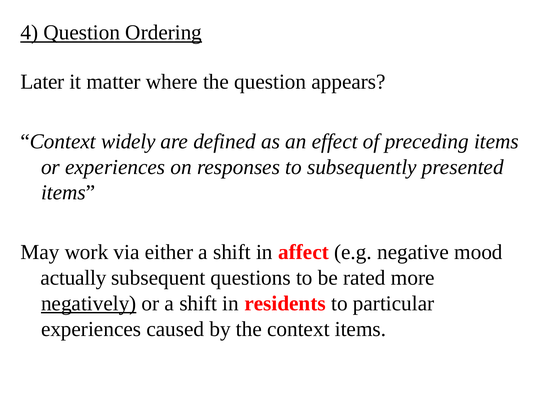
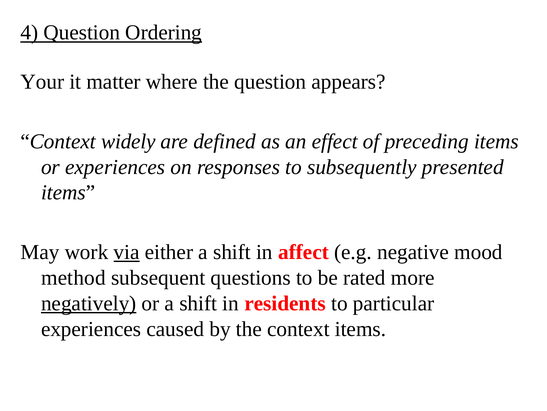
Later: Later -> Your (42, 82)
via underline: none -> present (127, 252)
actually: actually -> method (73, 277)
